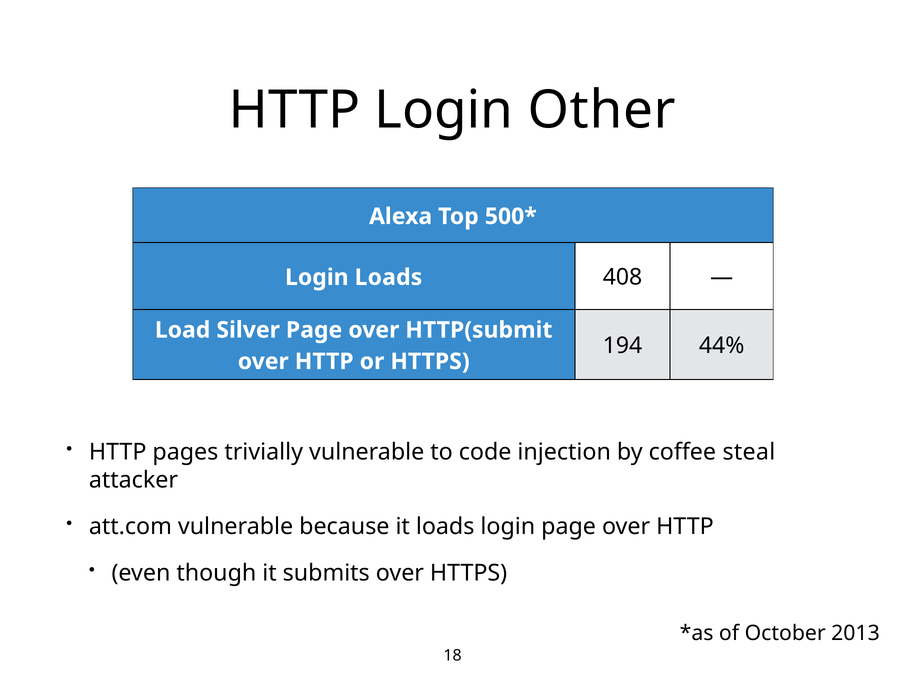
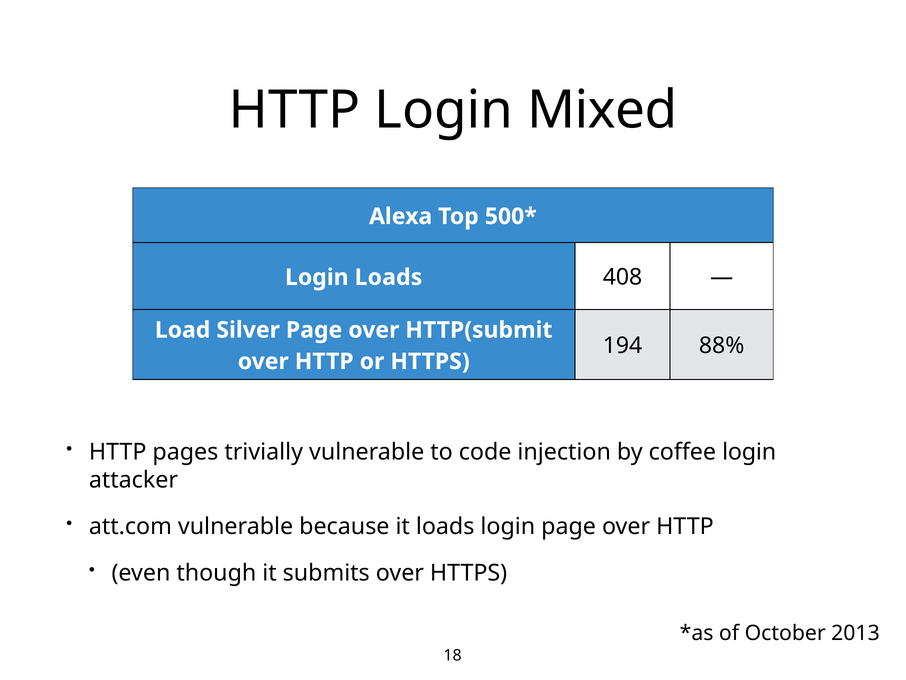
Other: Other -> Mixed (602, 110)
44%: 44% -> 88% (722, 346)
coffee steal: steal -> login (749, 452)
